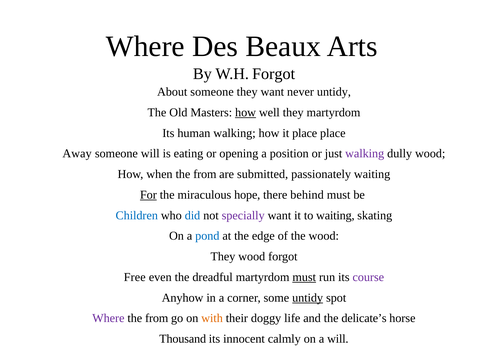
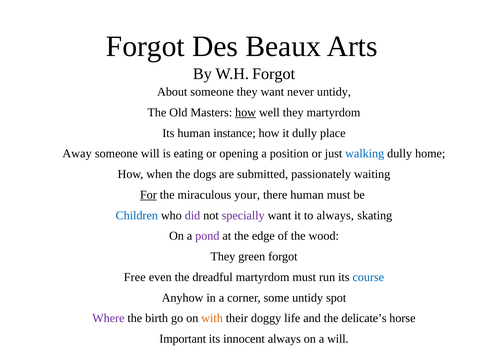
Where: Where -> Forgot (145, 46)
human walking: walking -> instance (235, 133)
it place: place -> dully (305, 133)
walking colour: purple -> blue (365, 154)
dully wood: wood -> home (430, 154)
when the from: from -> dogs (205, 174)
hope: hope -> your (247, 195)
there behind: behind -> human (307, 195)
did colour: blue -> purple (193, 215)
to waiting: waiting -> always (335, 215)
pond colour: blue -> purple (207, 236)
They wood: wood -> green (252, 257)
must underline: present -> none (304, 277)
course colour: purple -> blue (368, 277)
untidy underline: present -> none (308, 298)
from: from -> birth (157, 318)
Thousand: Thousand -> Important (183, 339)
innocent calmly: calmly -> always (284, 339)
